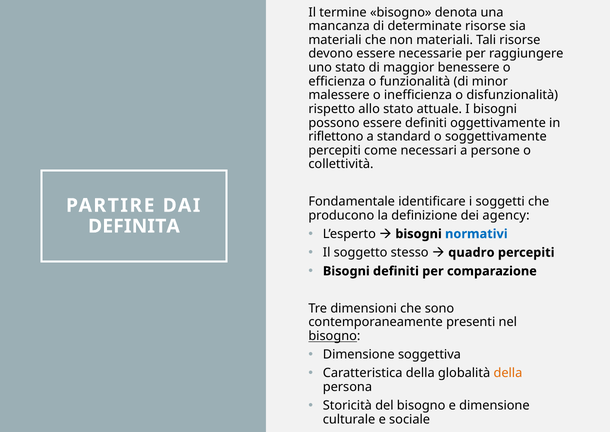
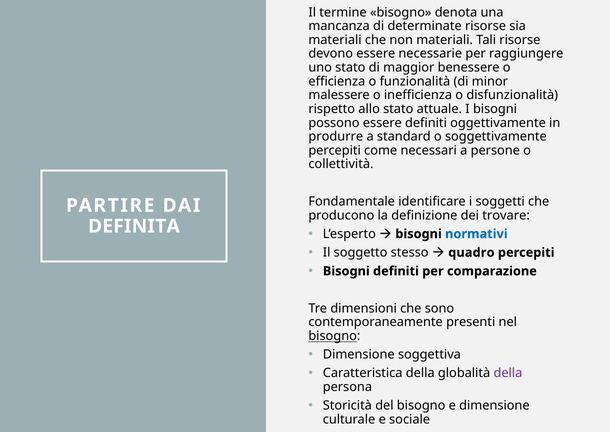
riflettono: riflettono -> produrre (336, 137)
agency: agency -> trovare (506, 216)
della colour: orange -> purple (508, 374)
